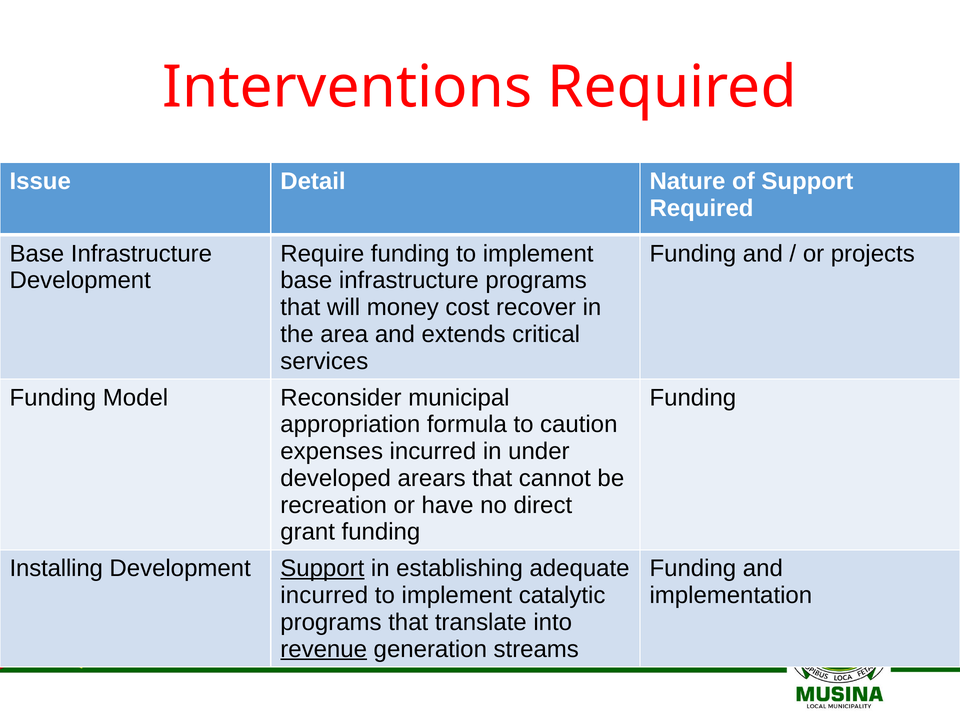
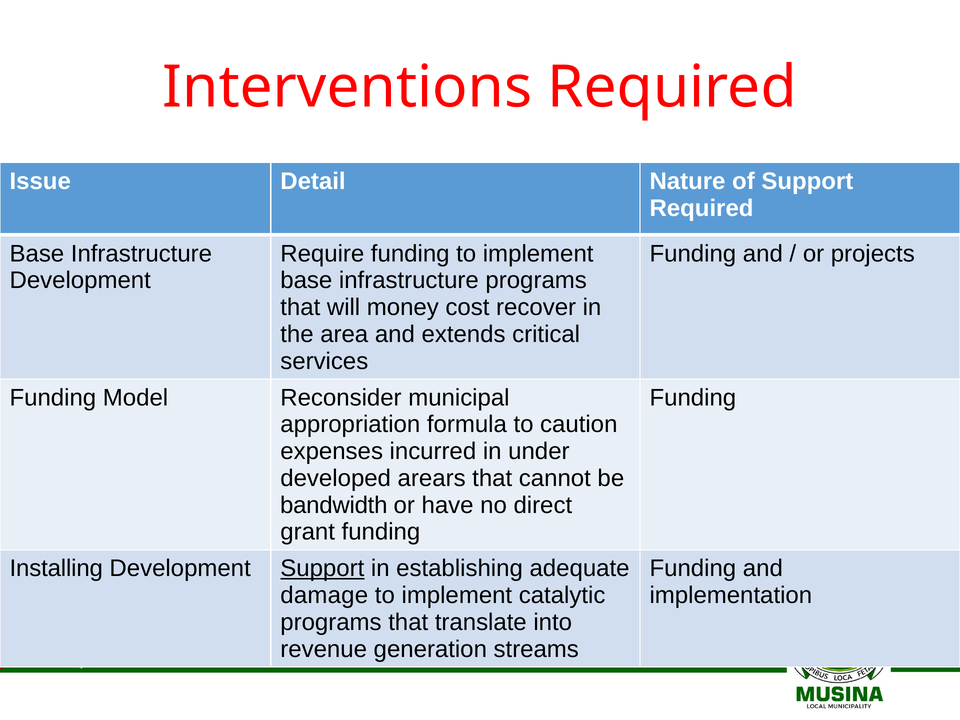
recreation: recreation -> bandwidth (334, 505)
incurred: incurred -> damage (324, 595)
revenue underline: present -> none (324, 649)
